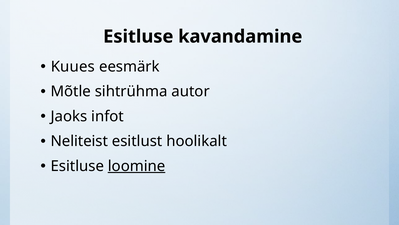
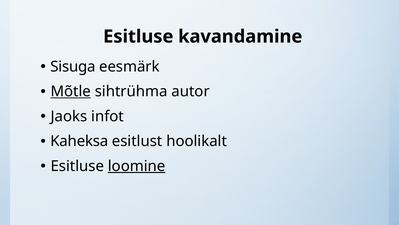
Kuues: Kuues -> Sisuga (73, 66)
Mõtle underline: none -> present (71, 91)
Neliteist: Neliteist -> Kaheksa (79, 141)
